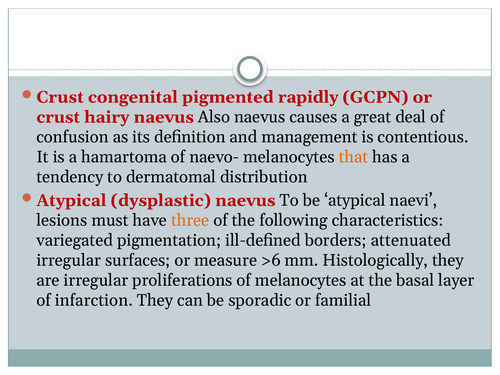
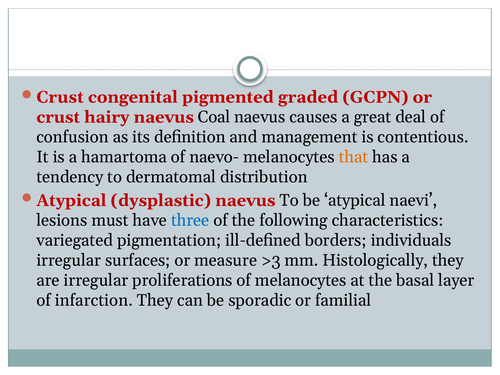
rapidly: rapidly -> graded (308, 97)
Also: Also -> Coal (214, 117)
three colour: orange -> blue (190, 220)
attenuated: attenuated -> individuals (411, 240)
>6: >6 -> >3 (271, 260)
